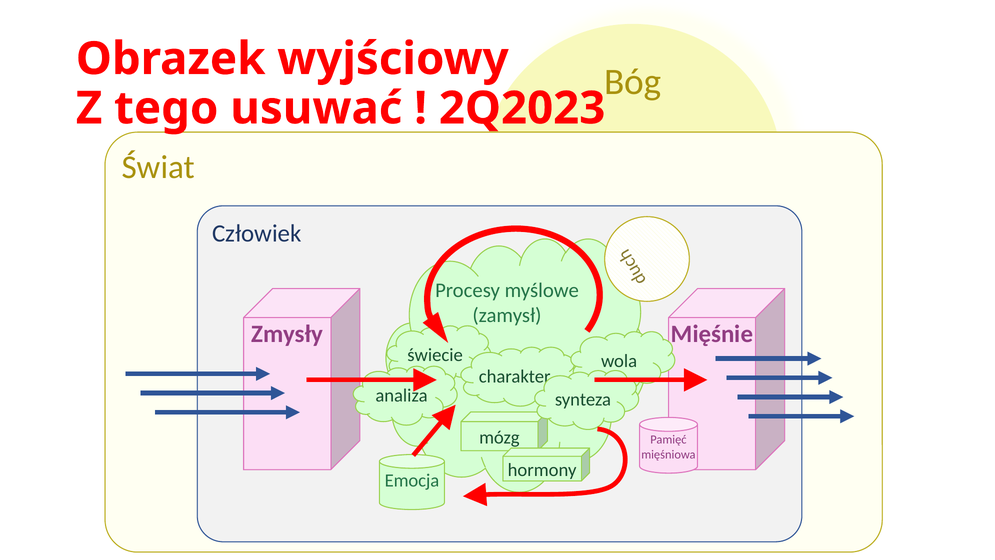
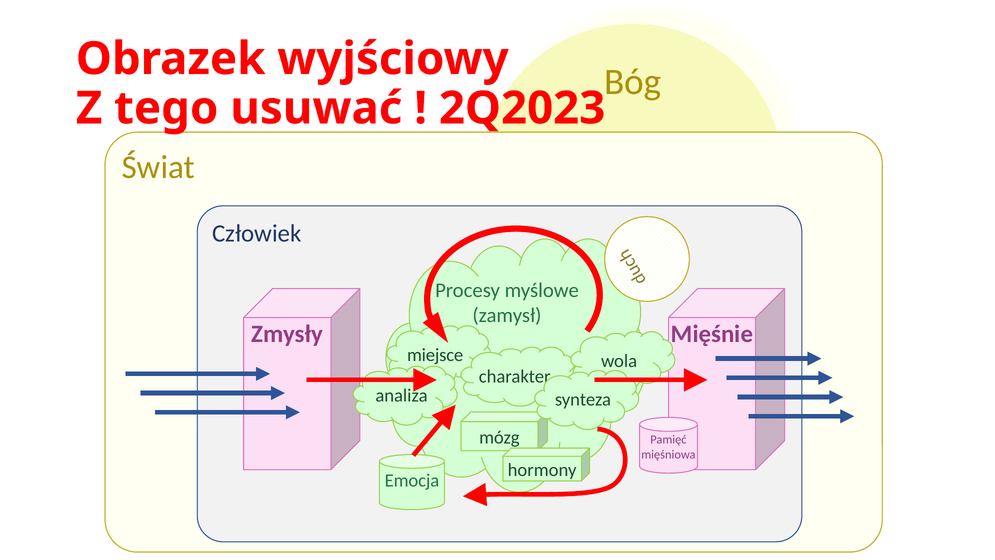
świecie: świecie -> miejsce (435, 355)
